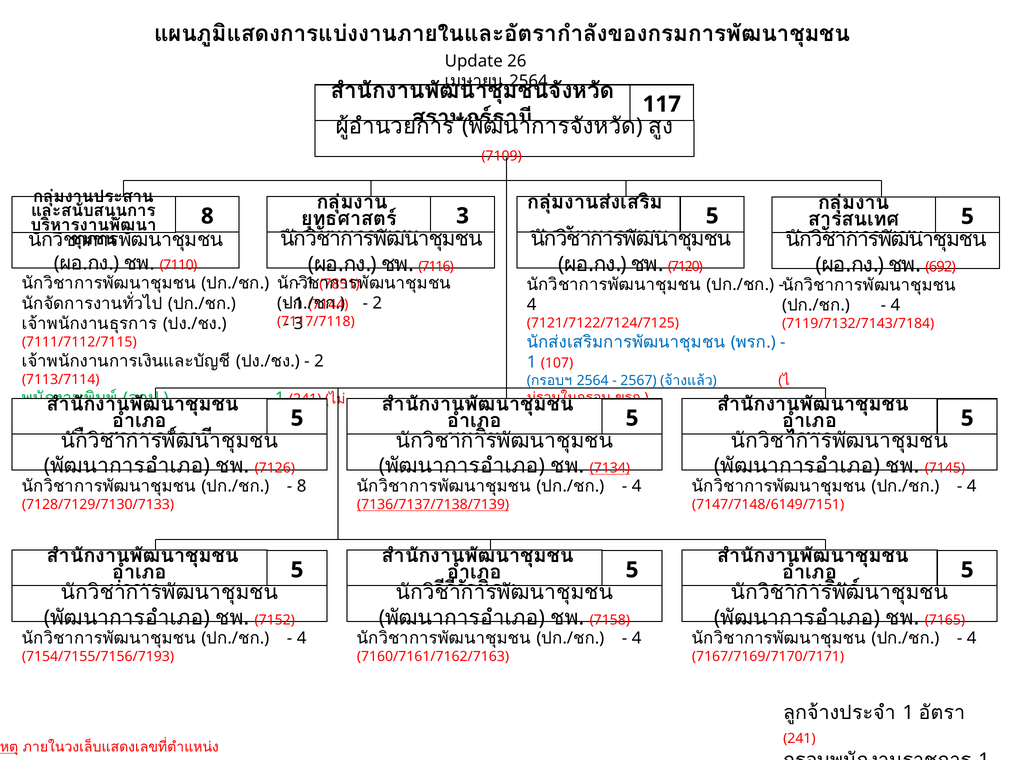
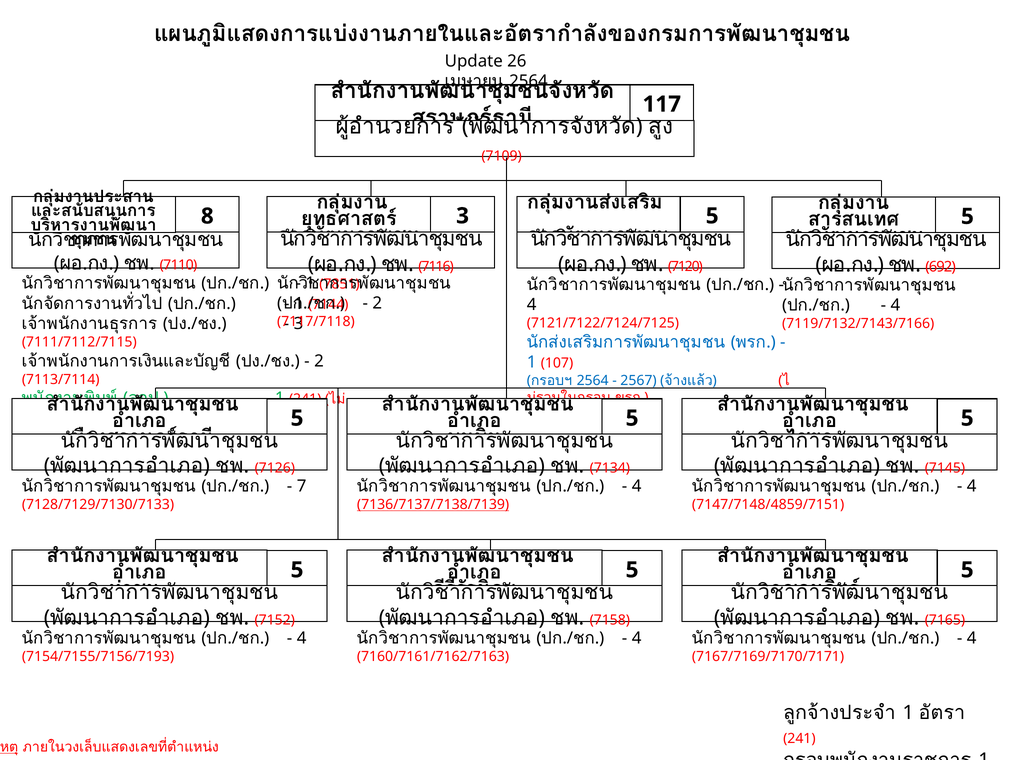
7119/7132/7143/7184: 7119/7132/7143/7184 -> 7119/7132/7143/7166 (858, 324)
7134 underline: present -> none (610, 468)
8: 8 -> 7 (302, 486)
7147/7148/6149/7151: 7147/7148/6149/7151 -> 7147/7148/4859/7151 (768, 505)
